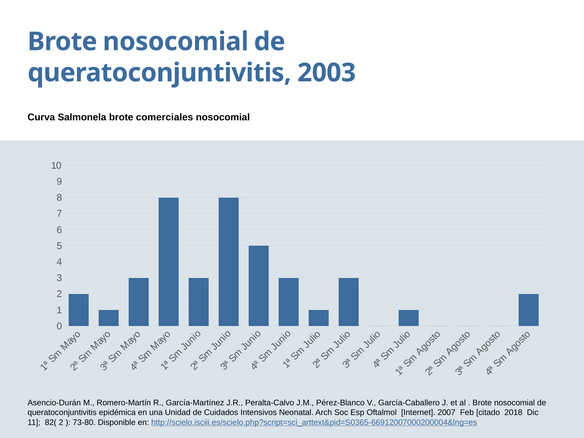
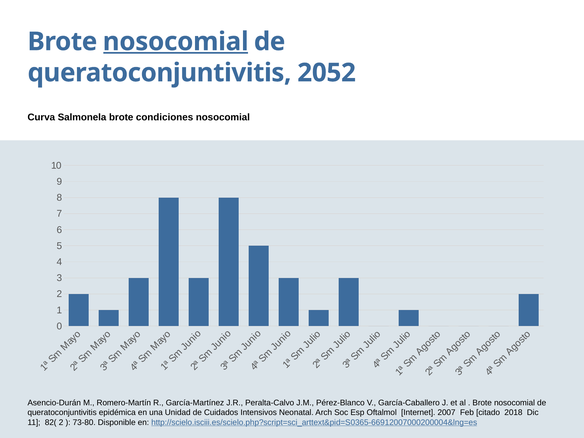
nosocomial underline: none -> present (176, 42)
2003: 2003 -> 2052 (327, 73)
comerciales: comerciales -> condiciones (165, 117)
